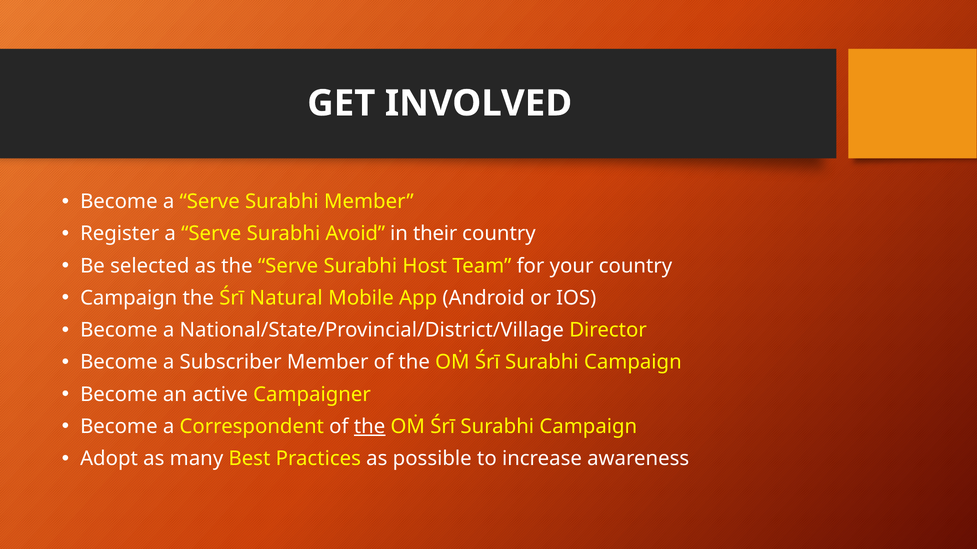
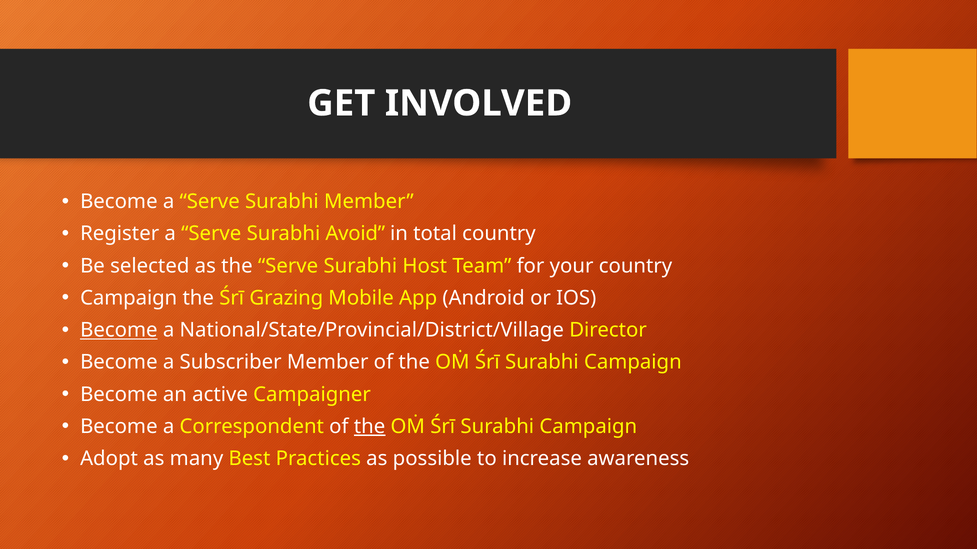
their: their -> total (435, 234)
Natural: Natural -> Grazing (286, 298)
Become underline: none -> present (119, 330)
